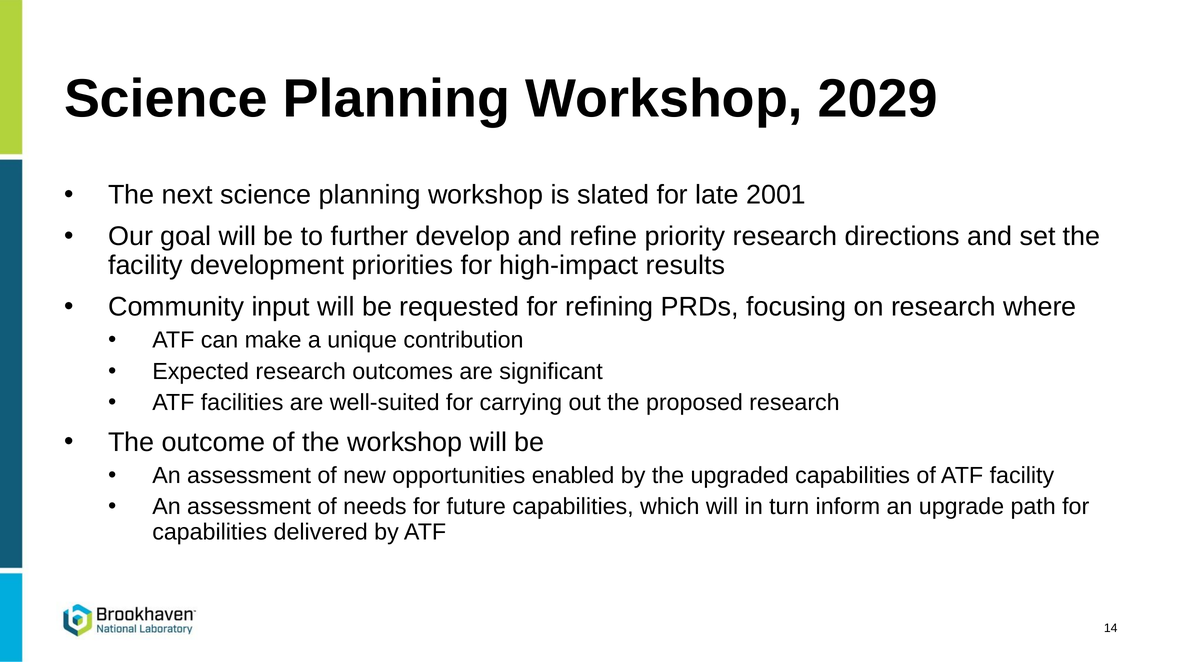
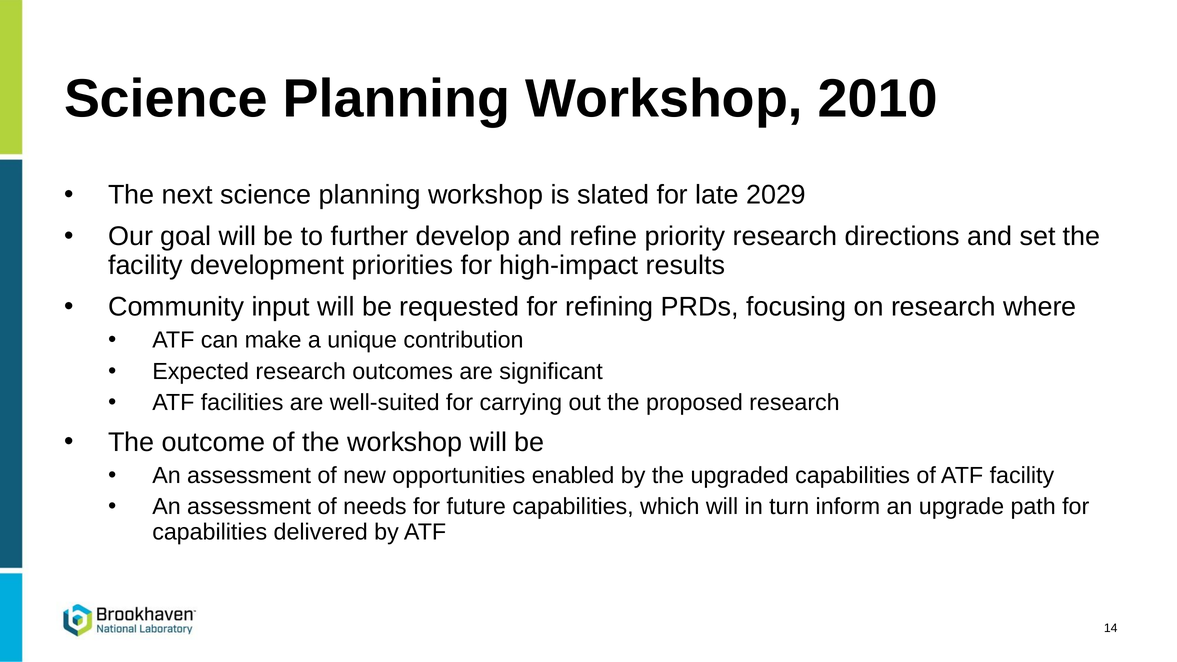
2029: 2029 -> 2010 (878, 99)
2001: 2001 -> 2029 (776, 195)
